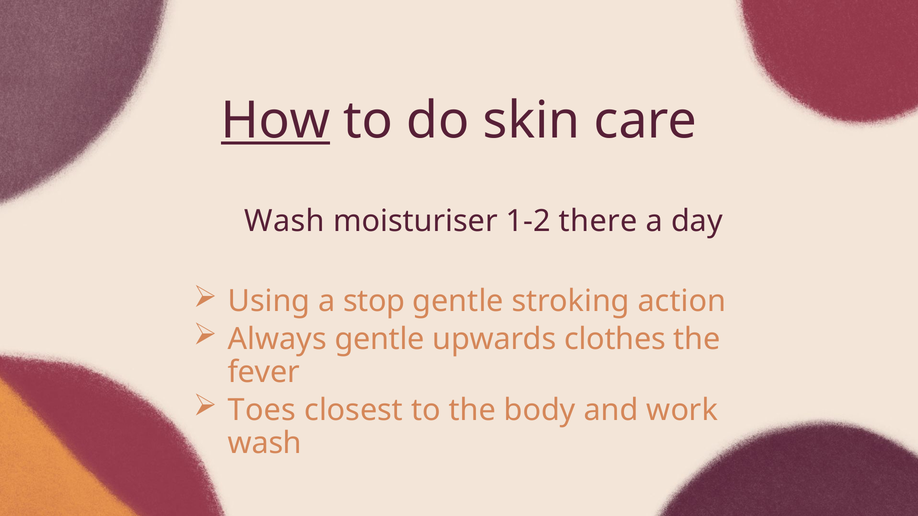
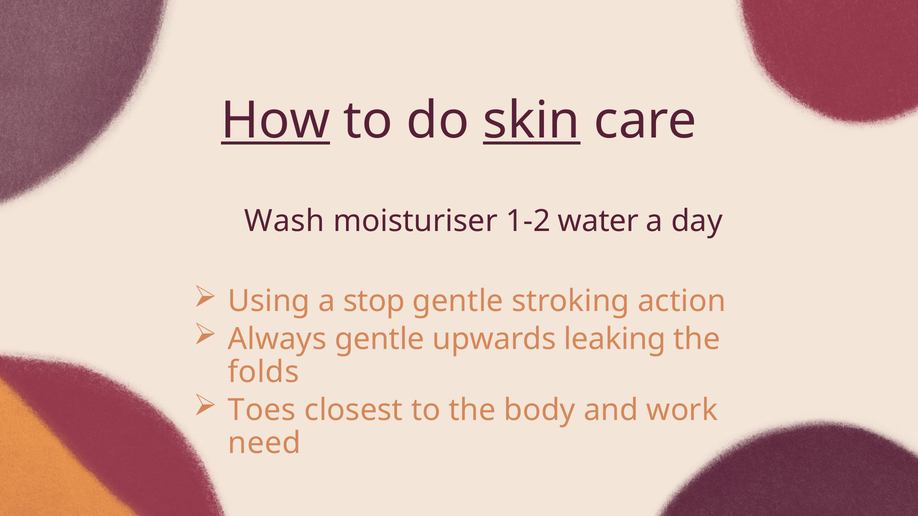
skin underline: none -> present (532, 121)
there: there -> water (598, 221)
clothes: clothes -> leaking (615, 339)
fever: fever -> folds (263, 373)
wash: wash -> need (265, 443)
